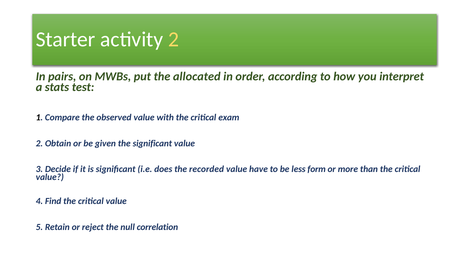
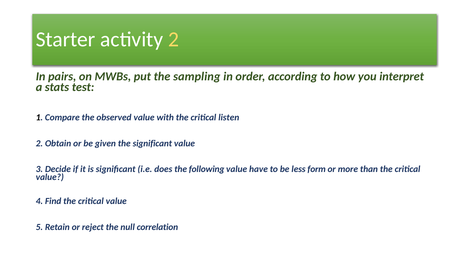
allocated: allocated -> sampling (197, 76)
exam: exam -> listen (229, 117)
recorded: recorded -> following (207, 169)
